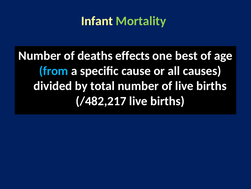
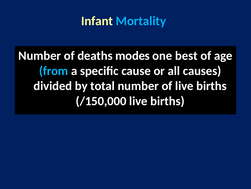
Mortality colour: light green -> light blue (141, 21)
effects: effects -> modes (133, 56)
/482,217: /482,217 -> /150,000 (101, 101)
